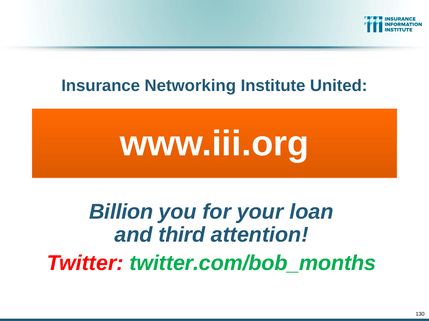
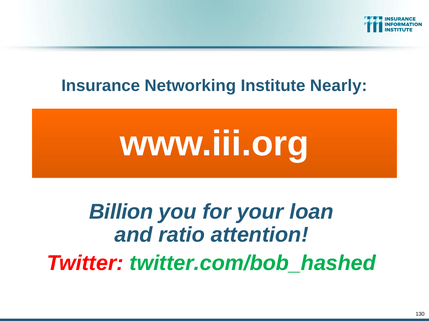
United: United -> Nearly (339, 86)
third: third -> ratio (182, 235)
twitter.com/bob_months: twitter.com/bob_months -> twitter.com/bob_hashed (253, 264)
